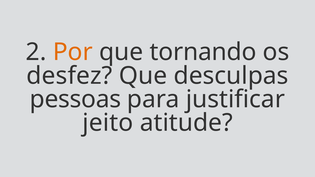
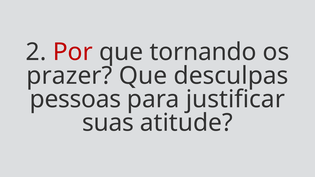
Por colour: orange -> red (73, 52)
desfez: desfez -> prazer (69, 76)
jeito: jeito -> suas (108, 123)
